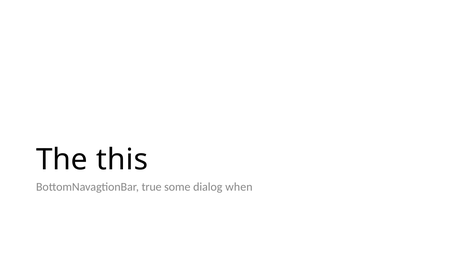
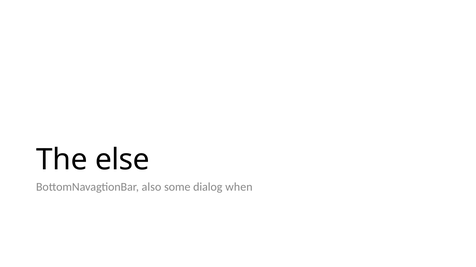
this: this -> else (122, 160)
true: true -> also (151, 187)
